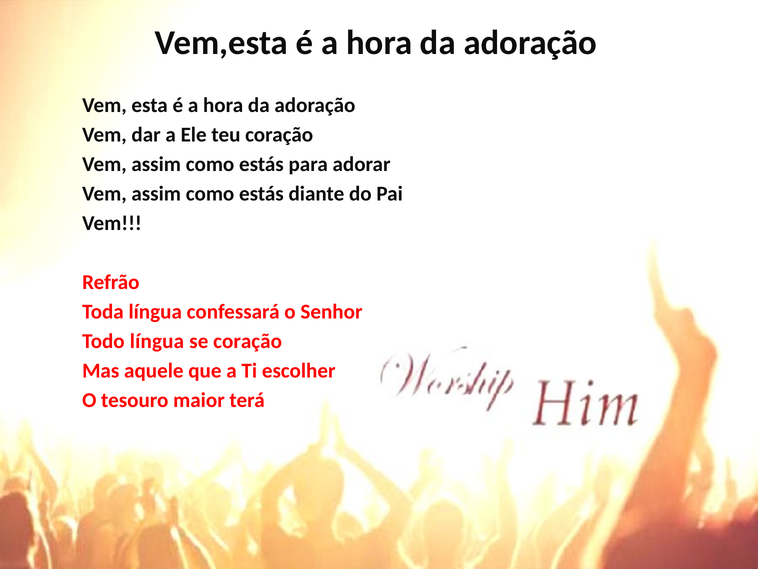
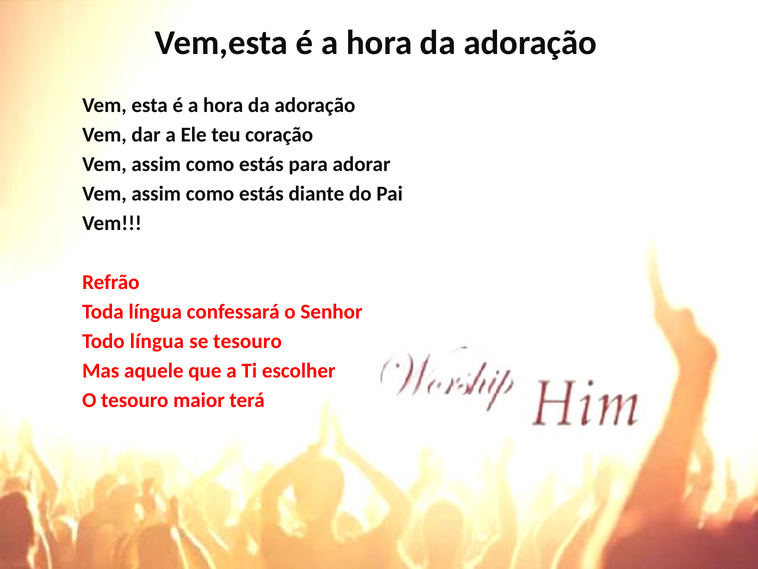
se coração: coração -> tesouro (248, 341)
